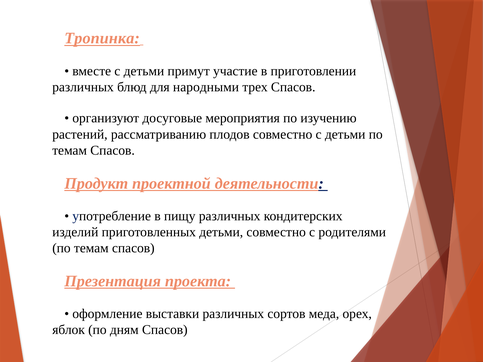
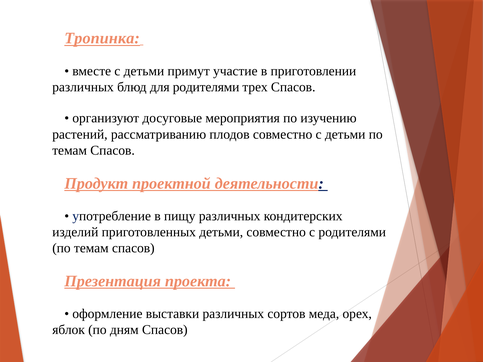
для народными: народными -> родителями (206, 87)
